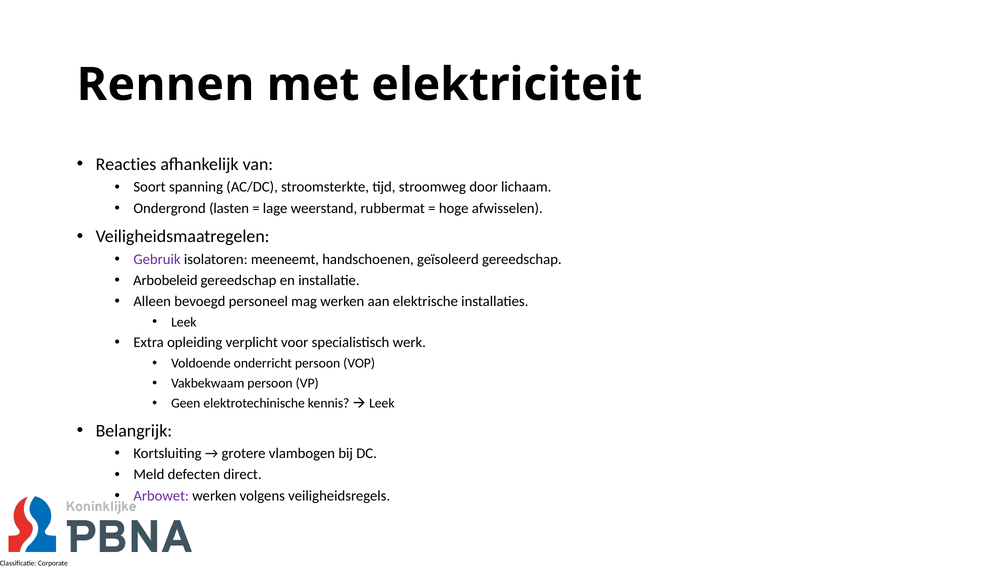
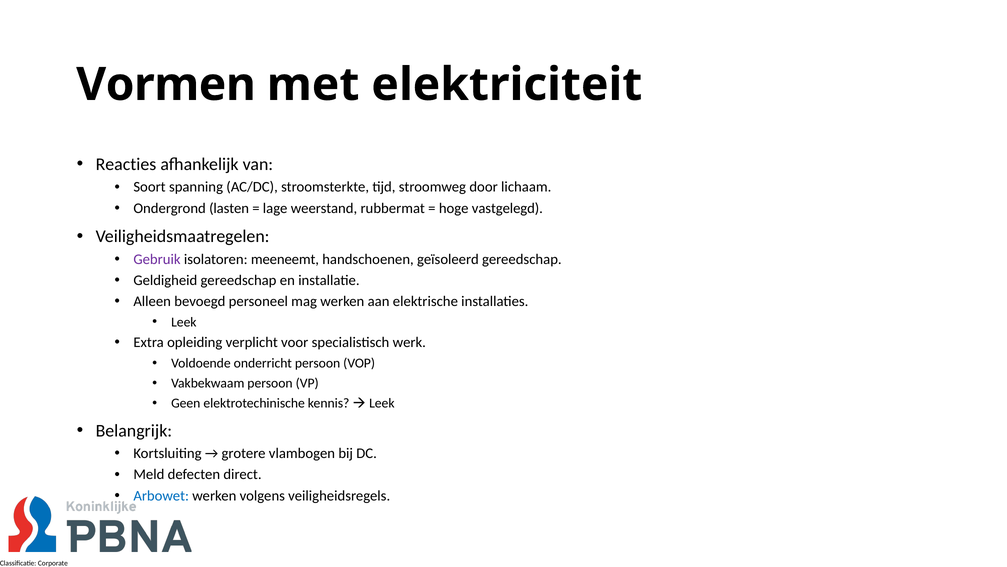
Rennen: Rennen -> Vormen (166, 85)
afwisselen: afwisselen -> vastgelegd (507, 208)
Arbobeleid: Arbobeleid -> Geldigheid (165, 280)
Arbowet colour: purple -> blue (161, 495)
